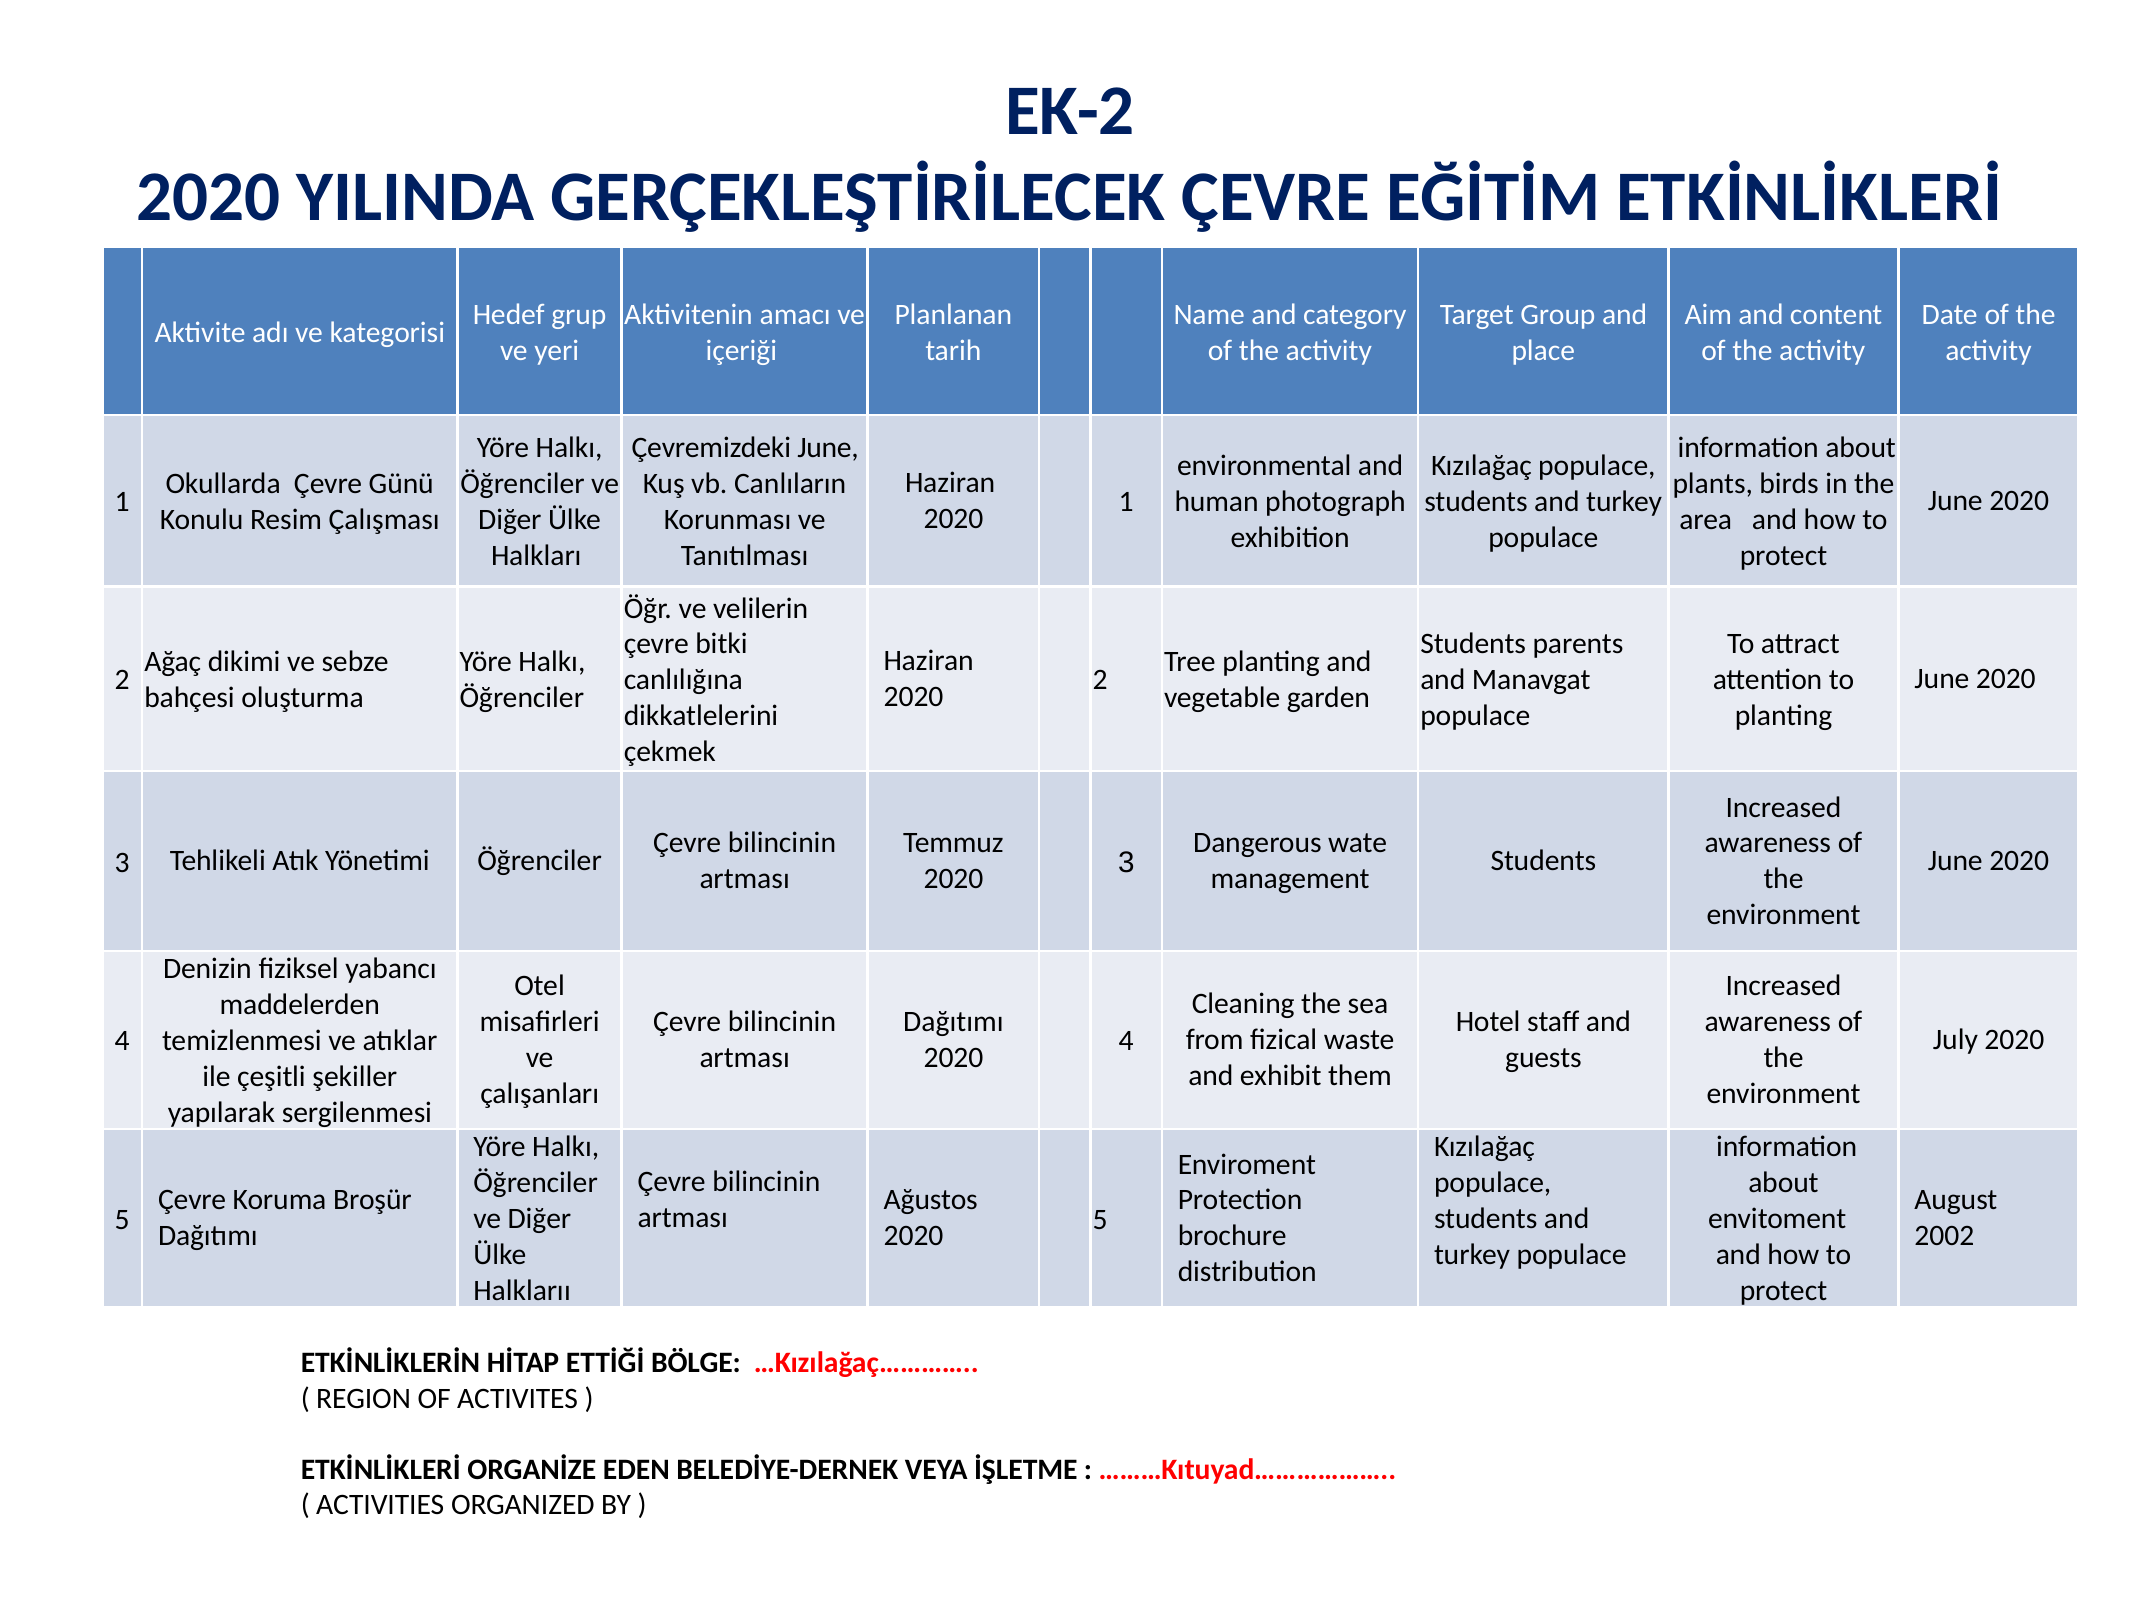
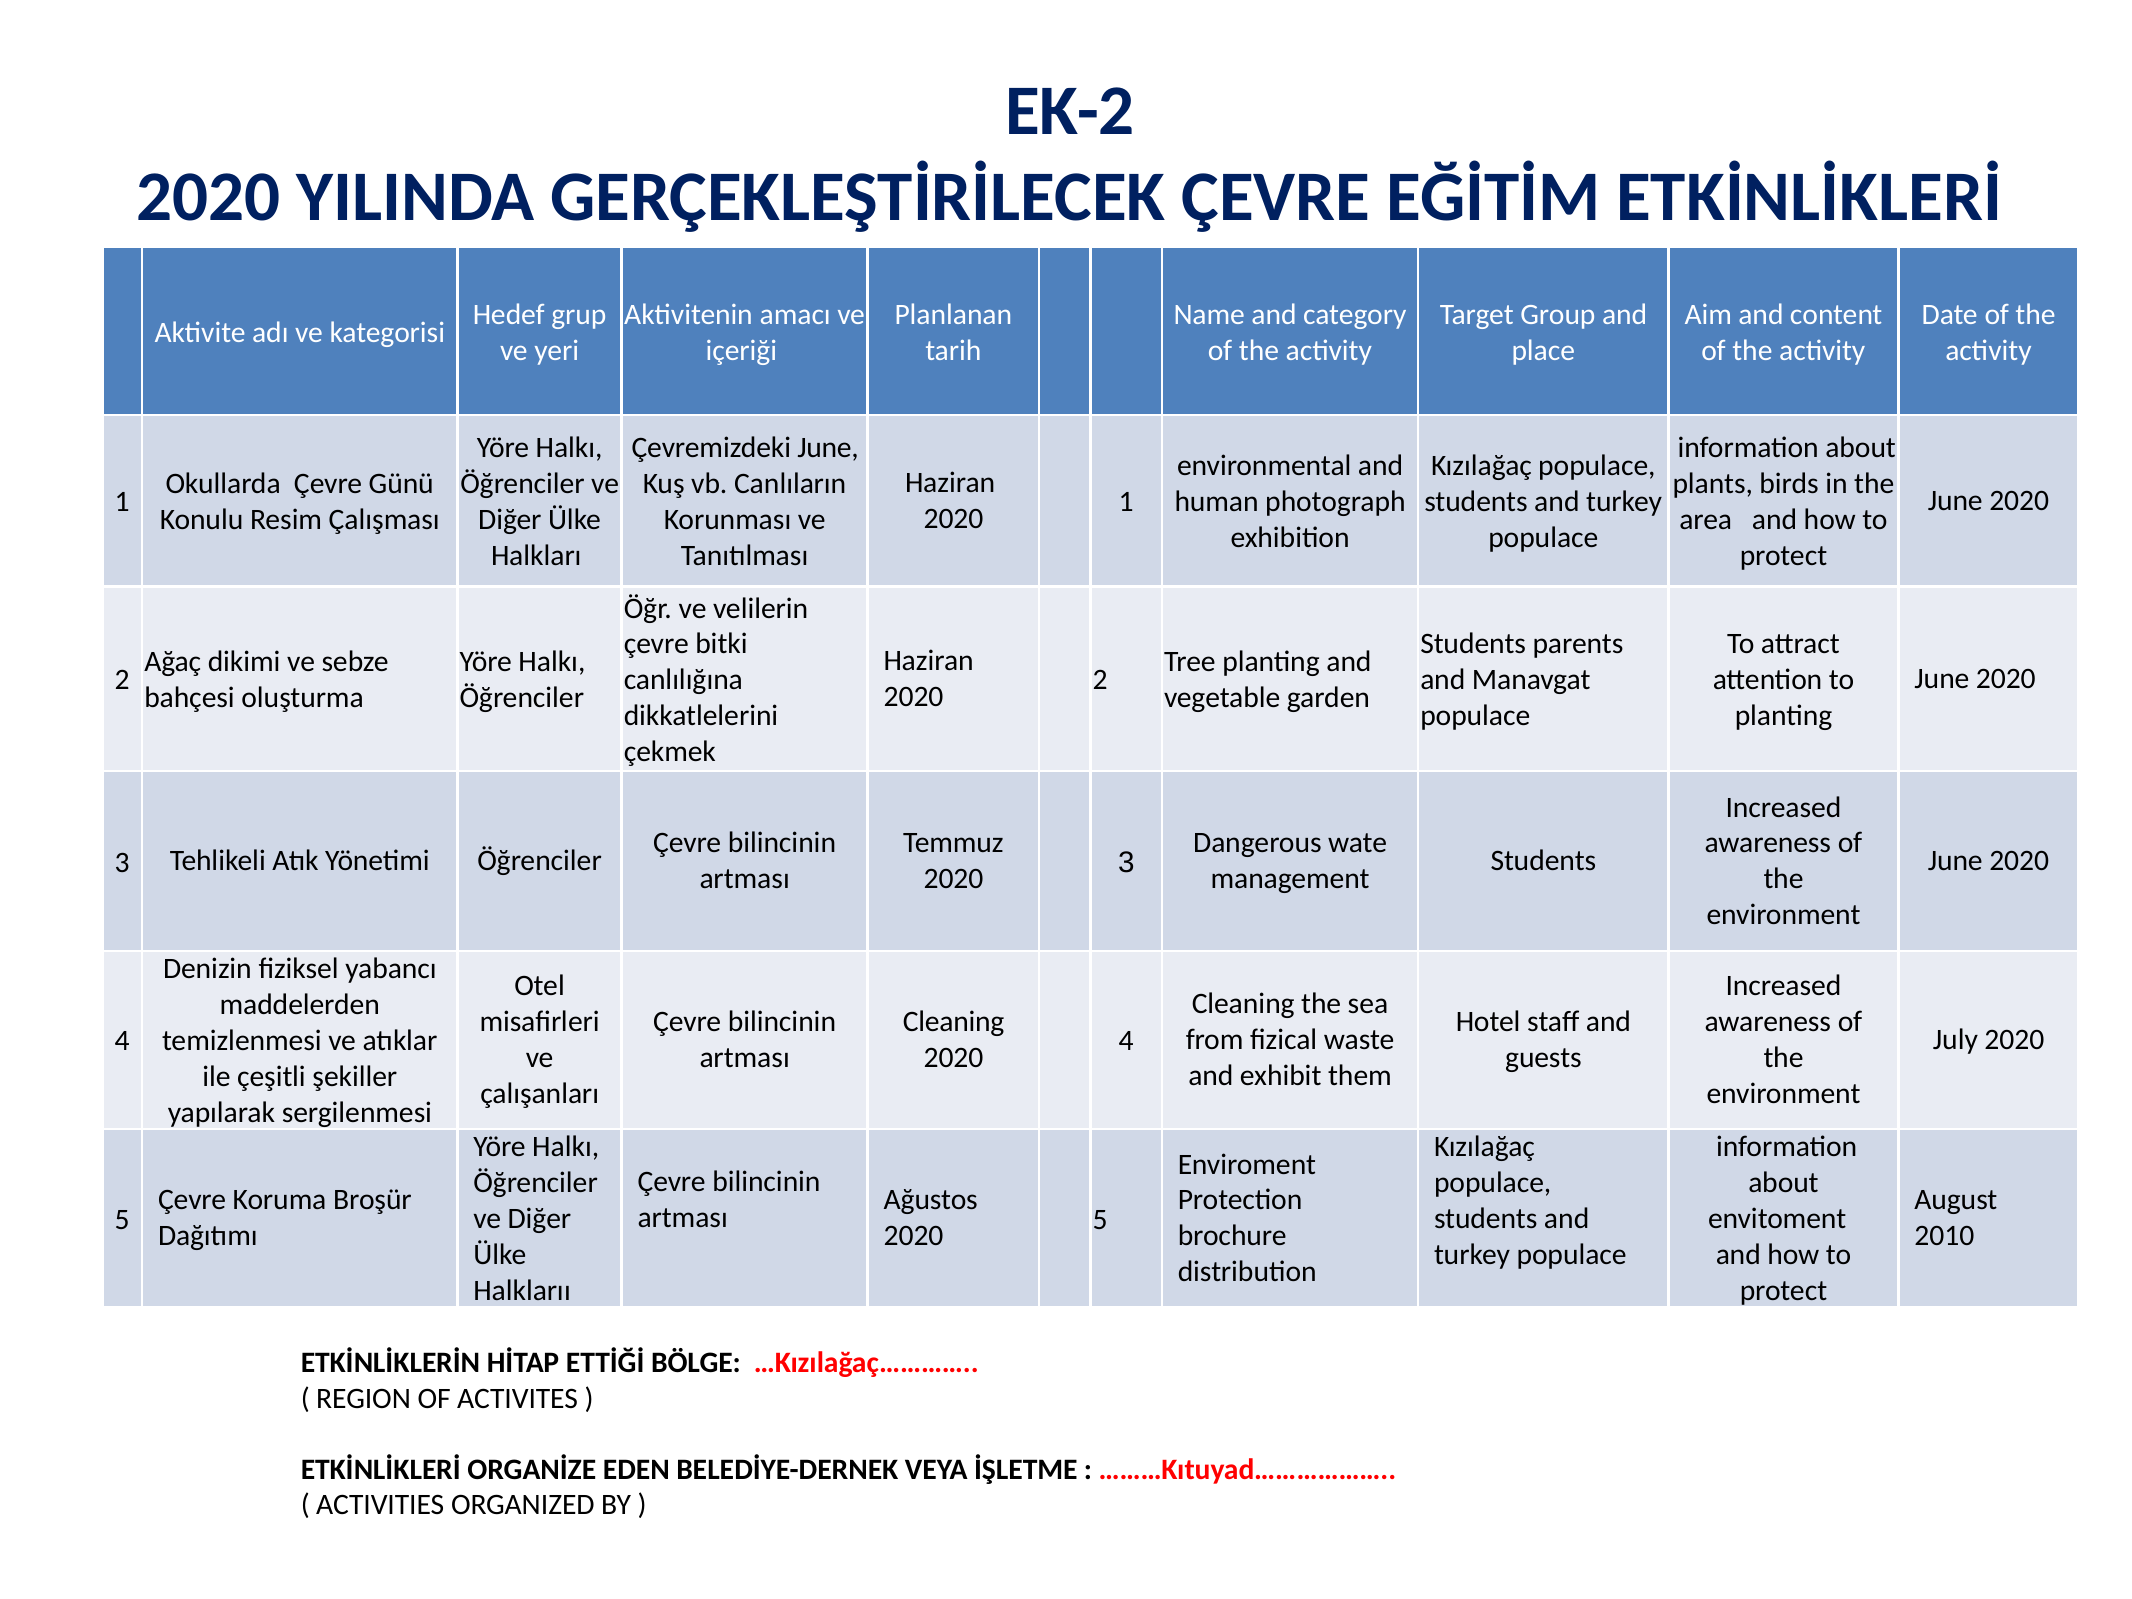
Dağıtımı: Dağıtımı -> Cleaning (954, 1022)
2002: 2002 -> 2010 (1944, 1236)
